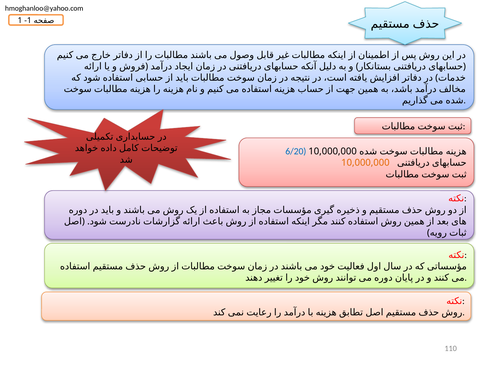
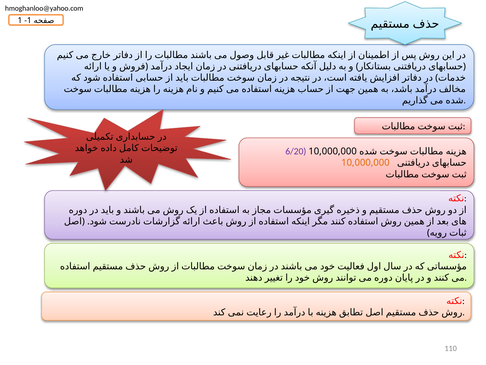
6/20 colour: blue -> purple (296, 151)
